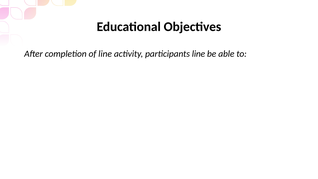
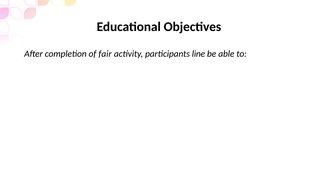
of line: line -> fair (105, 54)
